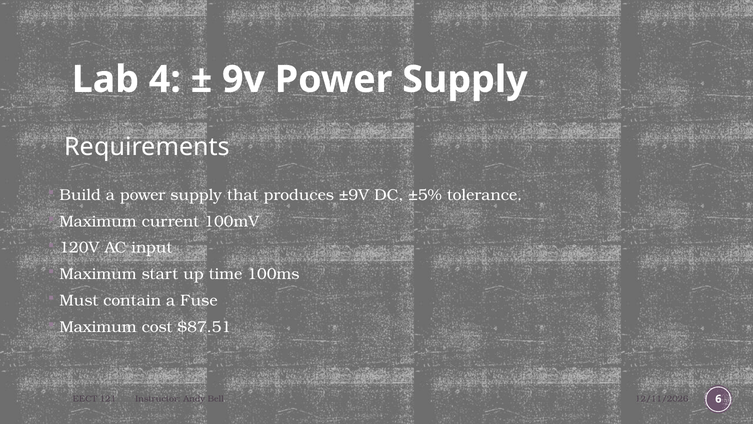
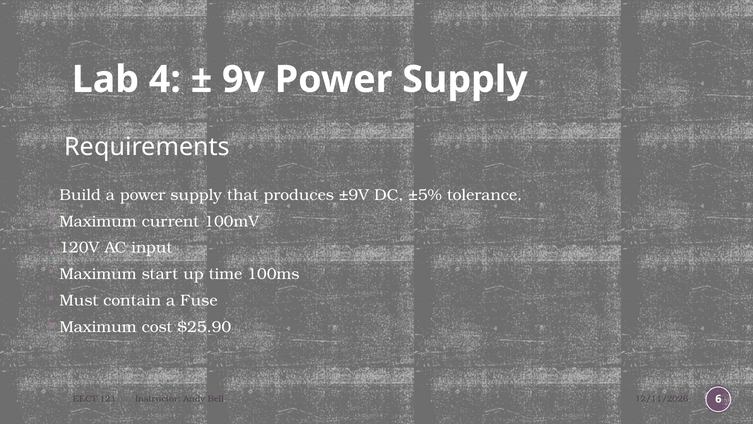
$87.51: $87.51 -> $25.90 (204, 327)
